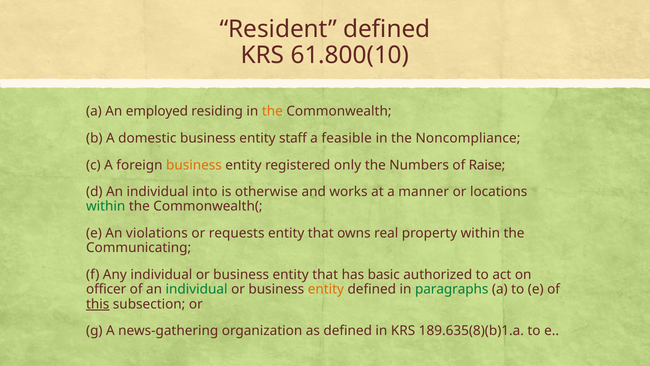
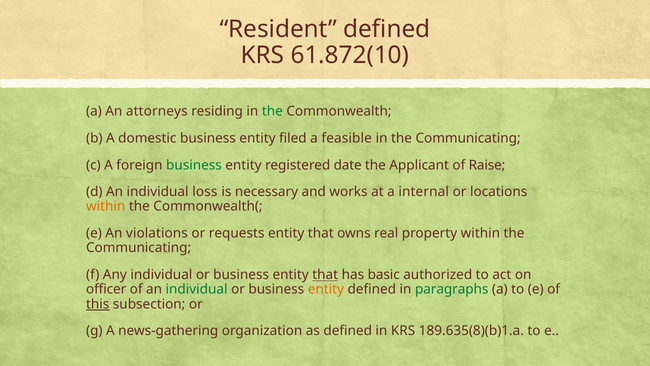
61.800(10: 61.800(10 -> 61.872(10 (350, 55)
employed: employed -> attorneys (157, 111)
the colour: orange -> green (272, 111)
staff: staff -> filed (293, 138)
in the Noncompliance: Noncompliance -> Communicating (468, 138)
business colour: orange -> green (194, 165)
only: only -> date (348, 165)
Numbers: Numbers -> Applicant (419, 165)
into: into -> loss (205, 192)
otherwise: otherwise -> necessary (267, 192)
manner: manner -> internal (424, 192)
within colour: green -> orange (106, 206)
that underline: none -> present (325, 275)
